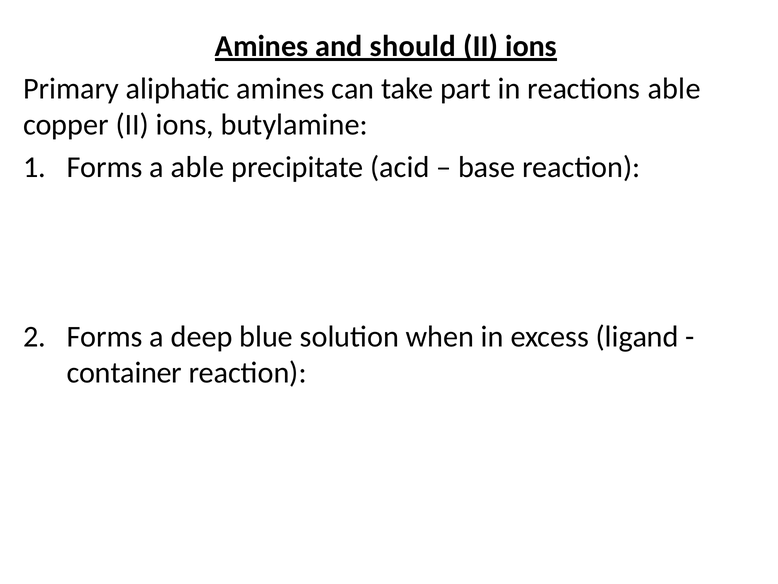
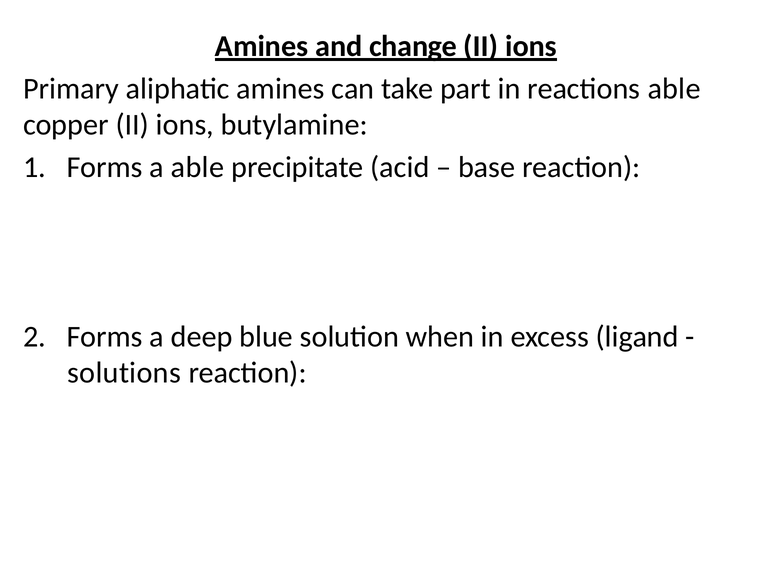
should: should -> change (413, 46)
container: container -> solutions (124, 373)
